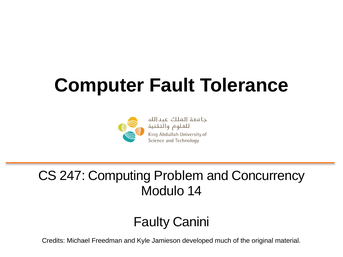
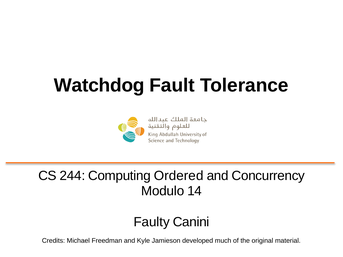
Computer: Computer -> Watchdog (99, 85)
247: 247 -> 244 (72, 176)
Problem: Problem -> Ordered (179, 176)
